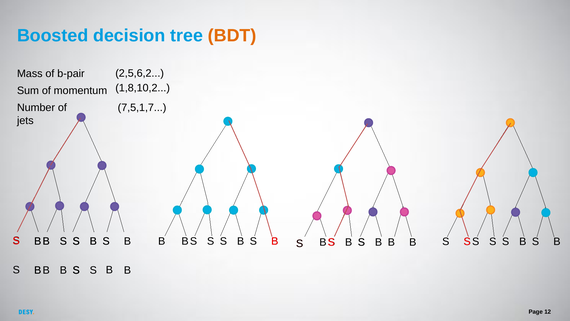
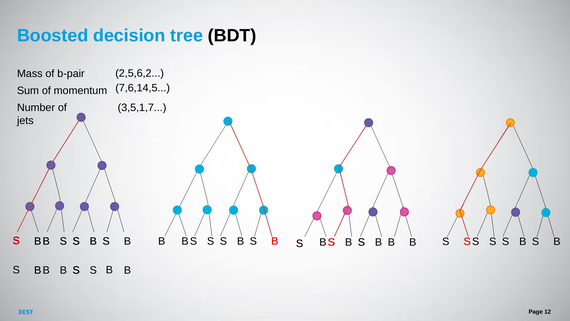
BDT colour: orange -> black (232, 35)
1,8,10,2: 1,8,10,2 -> 7,6,14,5 (143, 88)
7,5,1,7: 7,5,1,7 -> 3,5,1,7 (142, 108)
